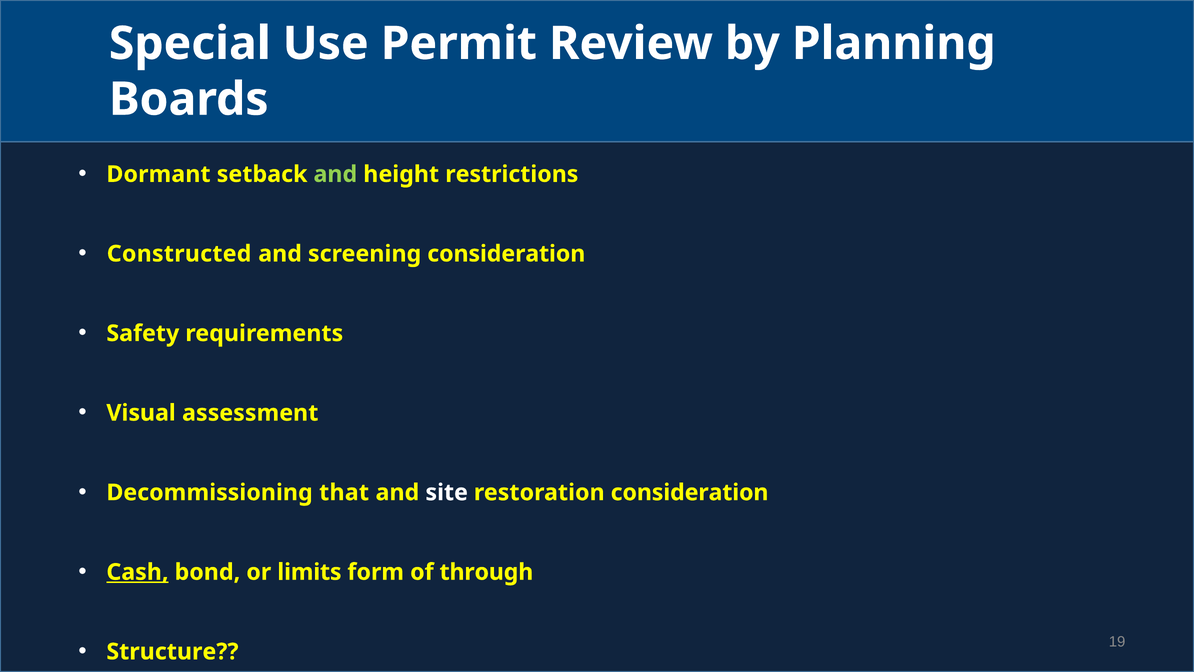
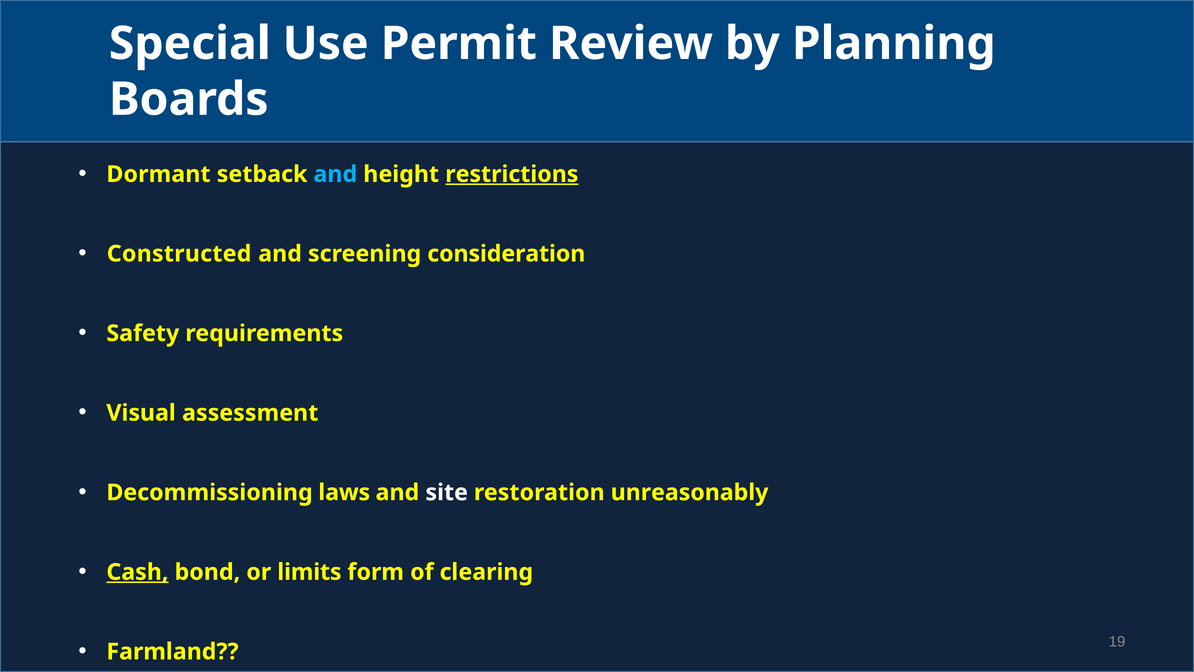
and colour: light green -> light blue (335, 174)
restrictions underline: none -> present (512, 174)
that: that -> laws (344, 492)
restoration consideration: consideration -> unreasonably (690, 492)
through: through -> clearing (486, 572)
Structure: Structure -> Farmland (172, 651)
